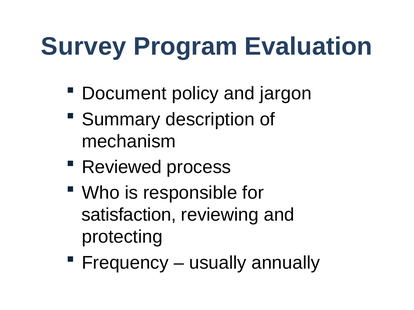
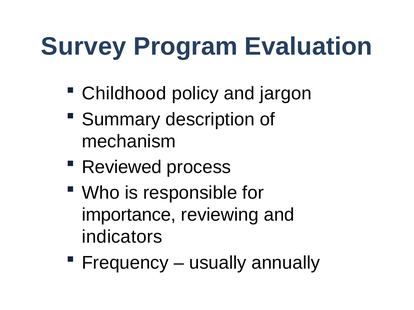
Document: Document -> Childhood (124, 94)
satisfaction: satisfaction -> importance (129, 215)
protecting: protecting -> indicators (122, 237)
